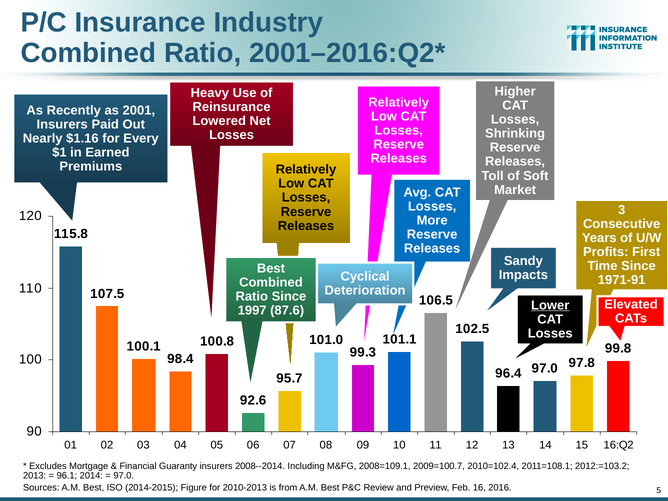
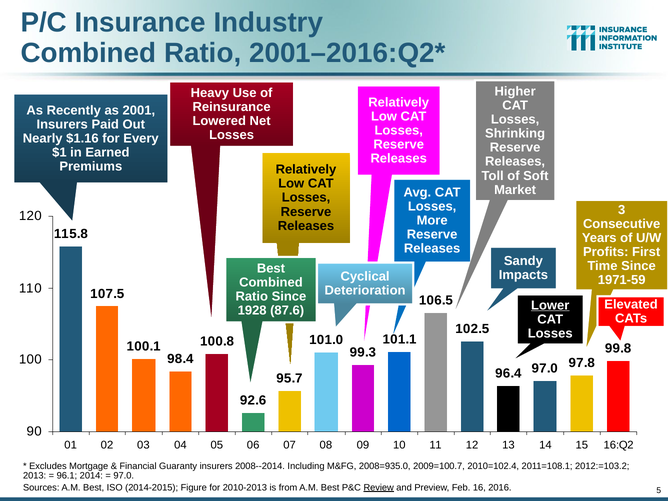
1971-91: 1971-91 -> 1971-59 (622, 280)
1997: 1997 -> 1928 (252, 311)
2008=109.1: 2008=109.1 -> 2008=935.0 (385, 466)
Review underline: none -> present (379, 487)
